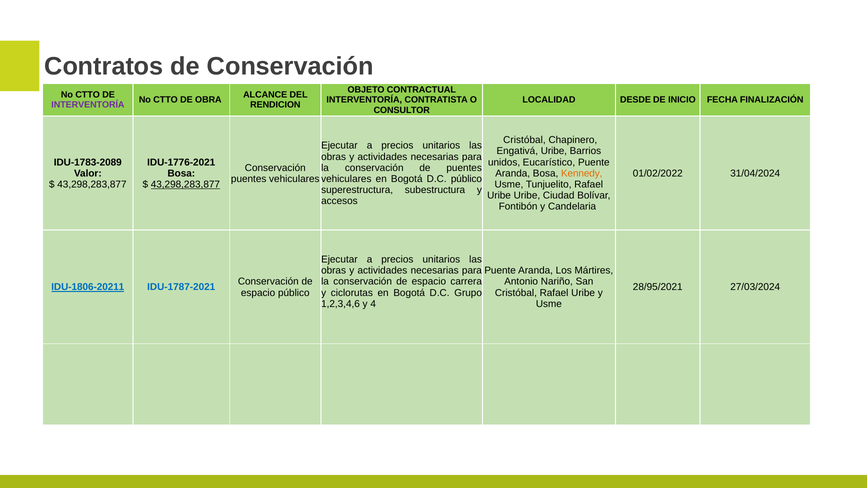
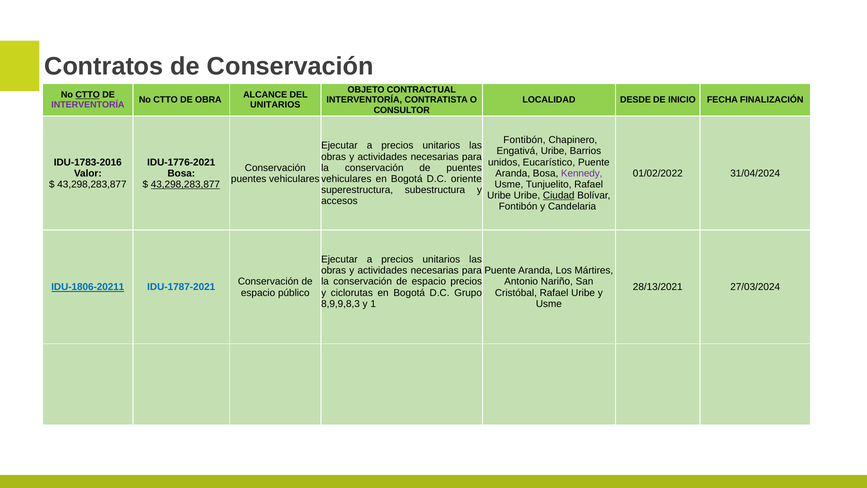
CTTO underline: none -> present (88, 95)
RENDICION: RENDICION -> UNITARIOS (275, 105)
Cristóbal: Cristóbal -> Fontibón (524, 140)
IDU-1783-2089: IDU-1783-2089 -> IDU-1783-2016 (88, 162)
Kennedy colour: orange -> purple (582, 173)
D.C público: público -> oriente (466, 179)
Ciudad underline: none -> present (559, 195)
espacio carrera: carrera -> precios (466, 281)
28/95/2021: 28/95/2021 -> 28/13/2021 (658, 287)
1,2,3,4,6: 1,2,3,4,6 -> 8,9,9,8,3 (340, 304)
4: 4 -> 1 (373, 304)
